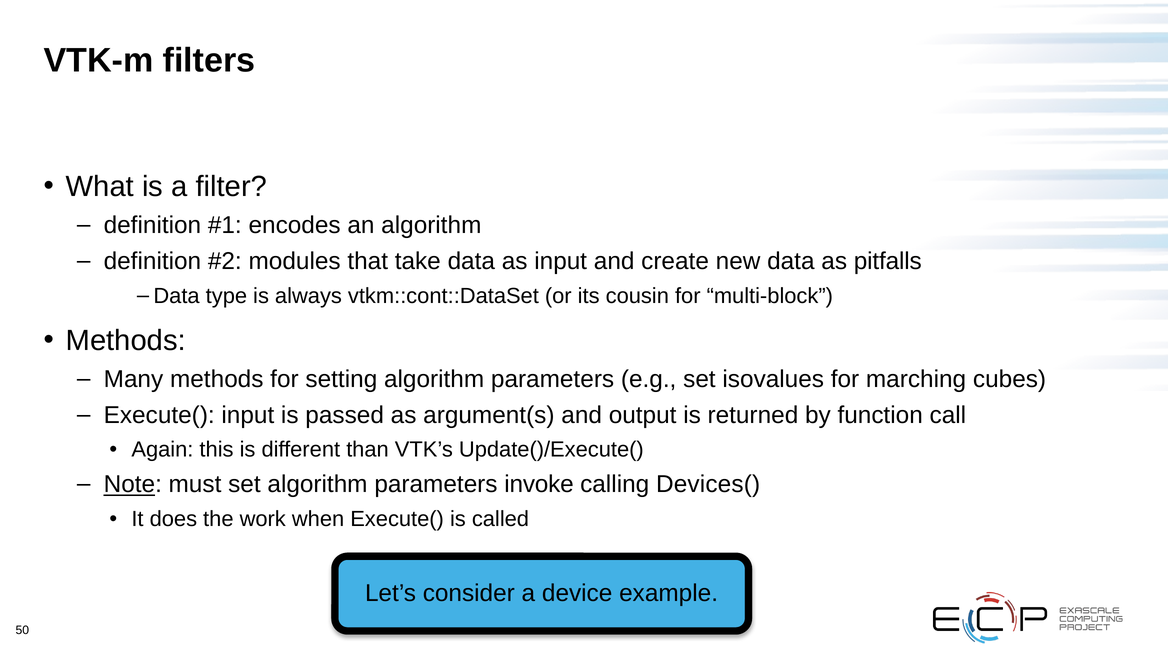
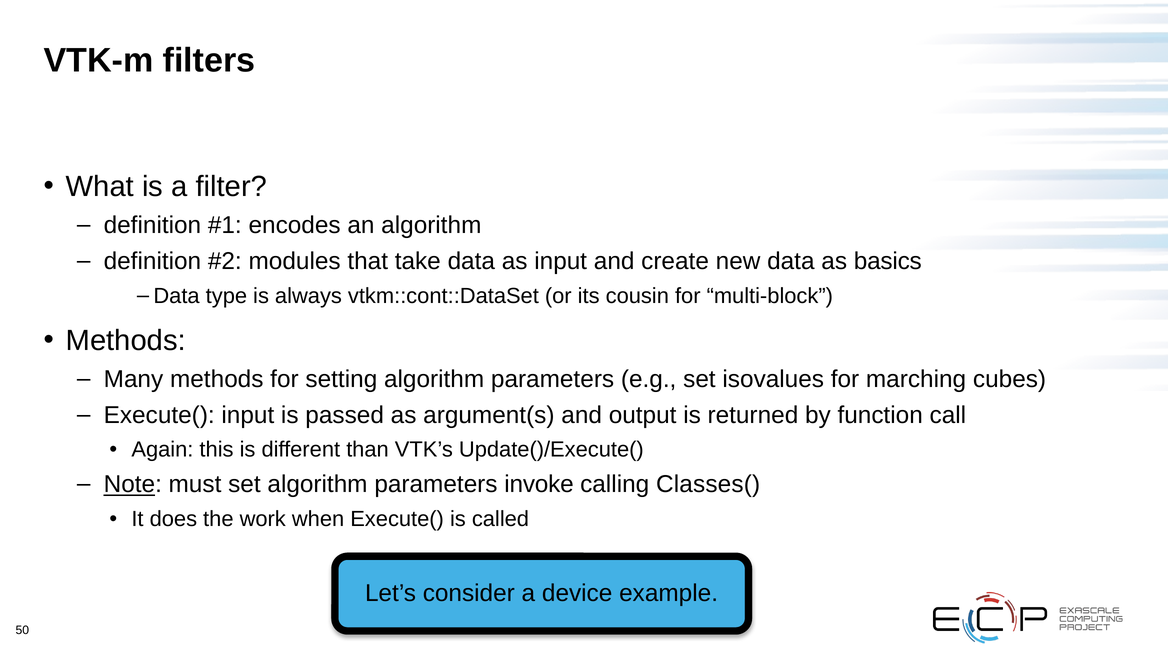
pitfalls: pitfalls -> basics (888, 261)
Devices(: Devices( -> Classes( (708, 485)
